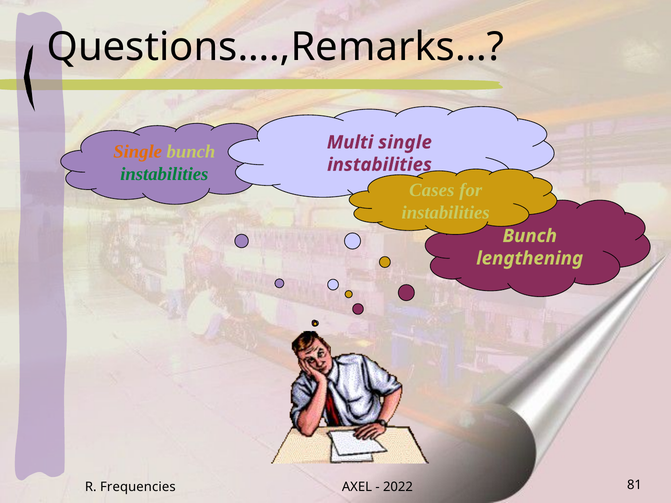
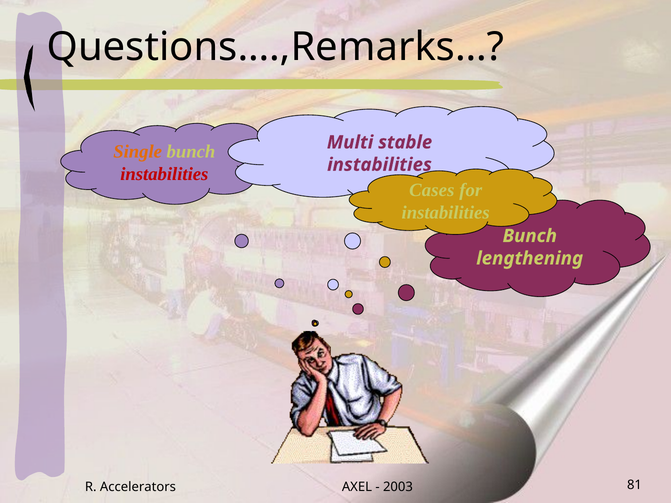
Multi single: single -> stable (405, 142)
instabilities colour: green -> red (164, 174)
Frequencies: Frequencies -> Accelerators (138, 487)
2022: 2022 -> 2003 (398, 487)
